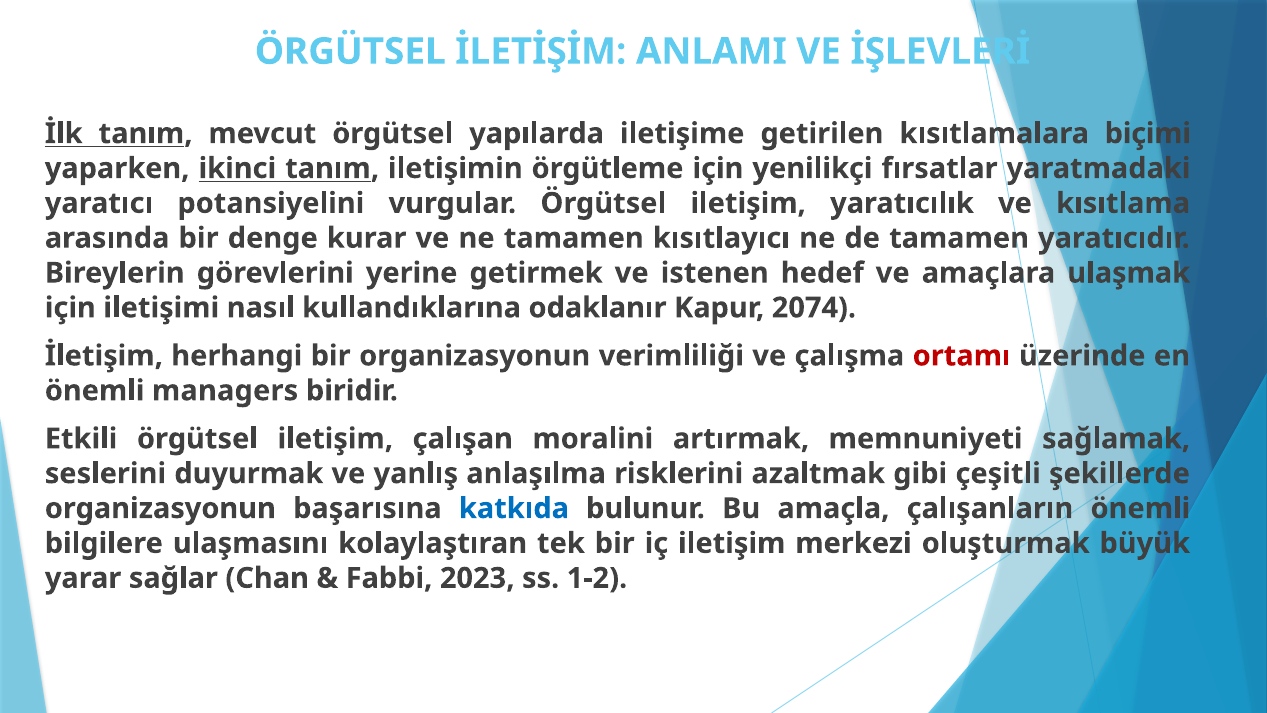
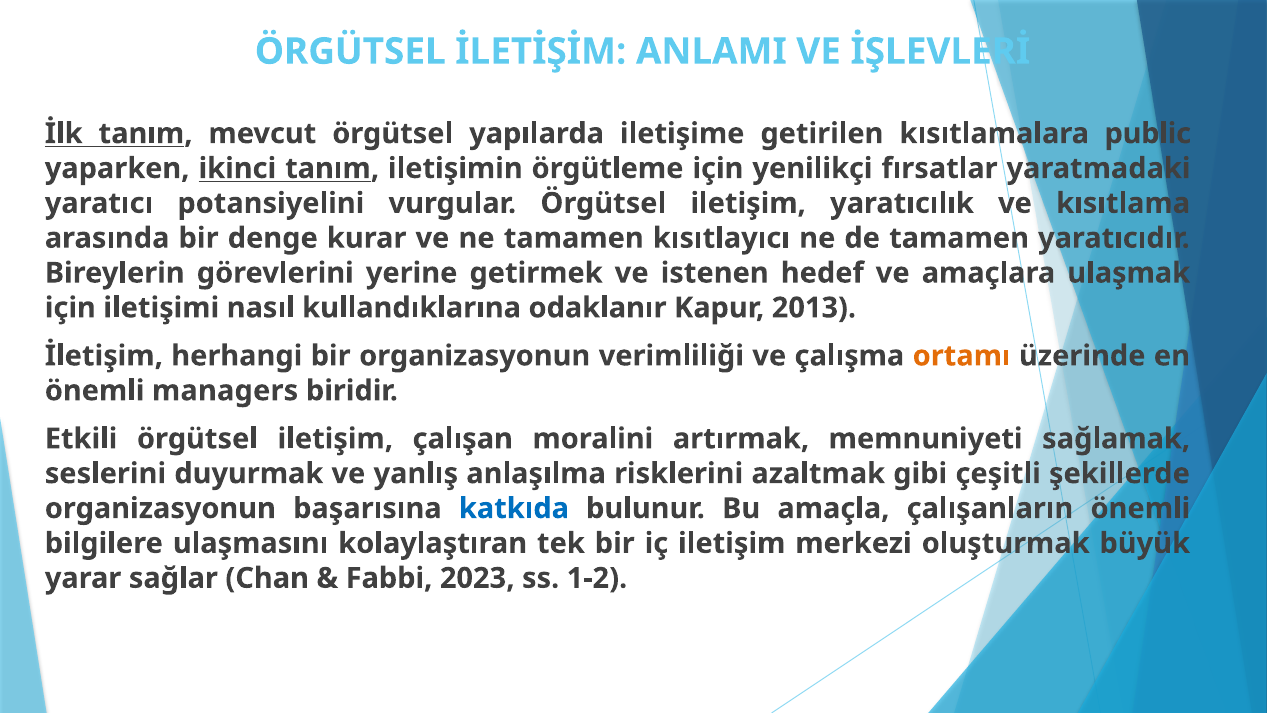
biçimi: biçimi -> public (1148, 134)
2074: 2074 -> 2013 (814, 308)
ortamı colour: red -> orange (962, 356)
